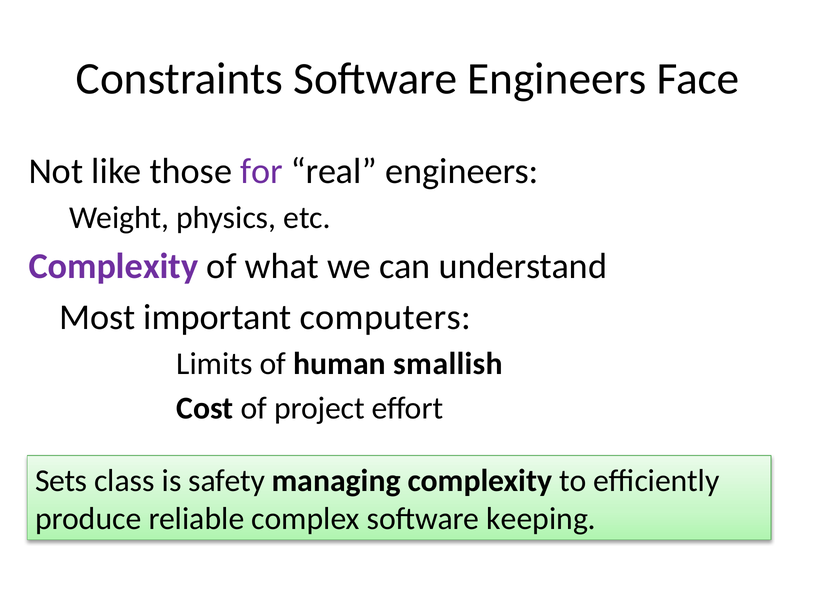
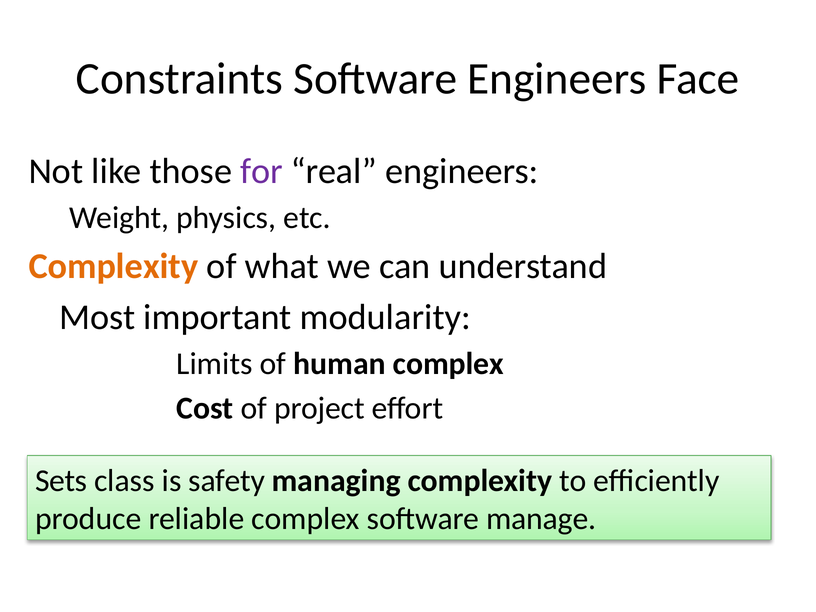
Complexity colour: purple -> orange (113, 266)
computers: computers -> modularity (385, 317)
human smallish: smallish -> complex (448, 364)
keeping: keeping -> manage (541, 519)
